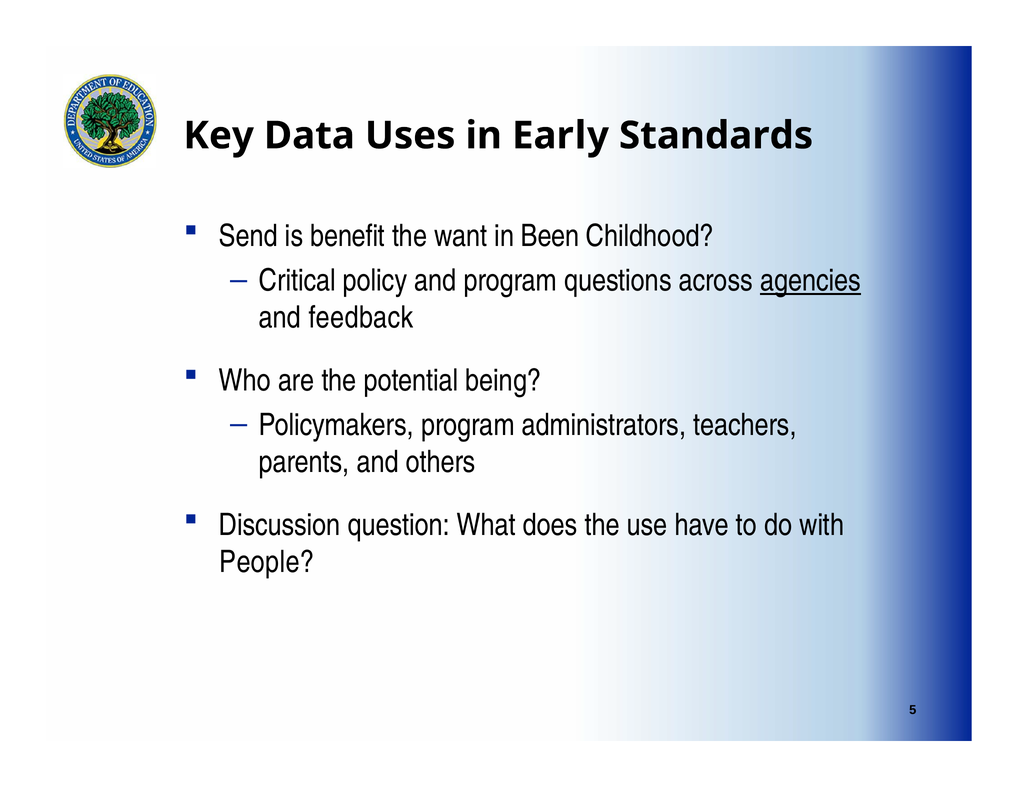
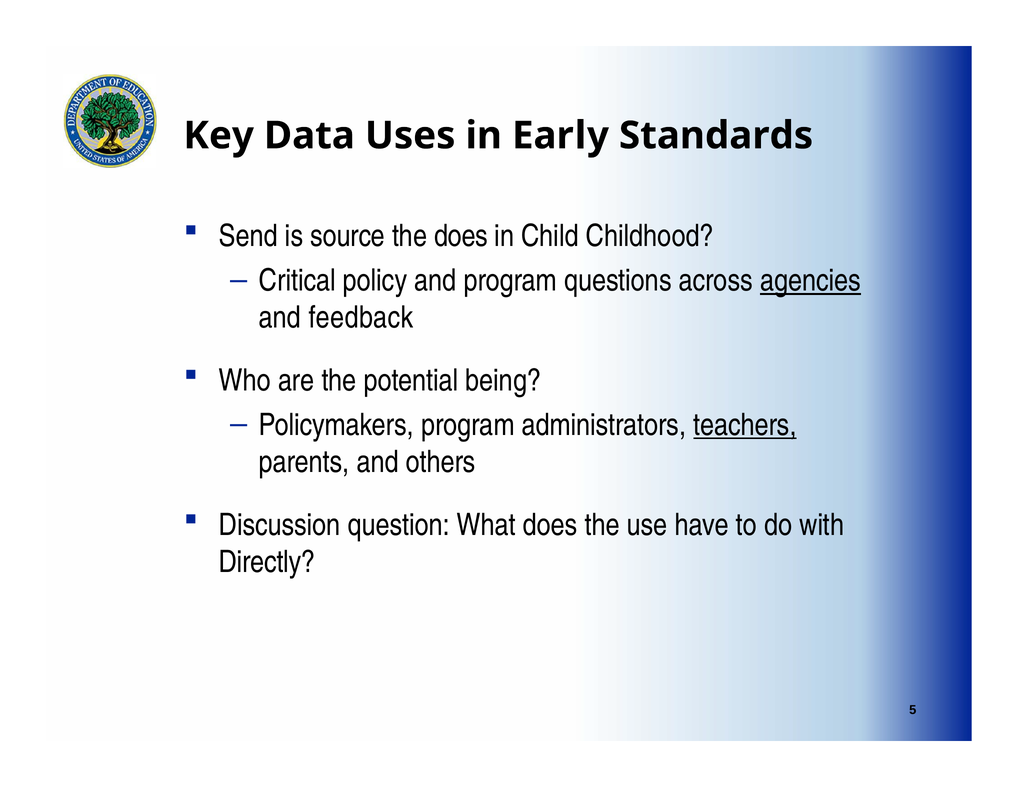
benefit: benefit -> source (348, 236)
the want: want -> does (461, 236)
Been: Been -> Child (550, 236)
teachers underline: none -> present (745, 425)
People: People -> Directly (267, 562)
